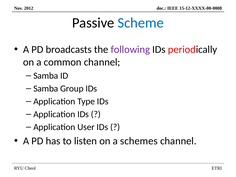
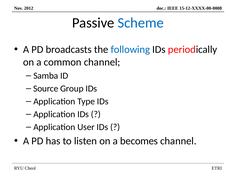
following colour: purple -> blue (130, 50)
Samba: Samba -> Source (46, 88)
schemes: schemes -> becomes (139, 141)
